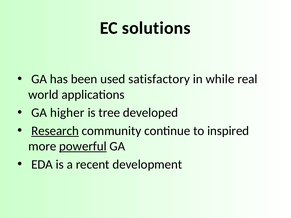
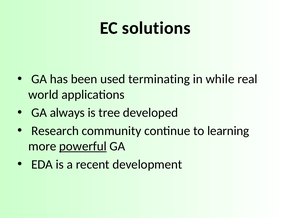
satisfactory: satisfactory -> terminating (159, 79)
higher: higher -> always (67, 113)
Research underline: present -> none (55, 131)
inspired: inspired -> learning (228, 131)
